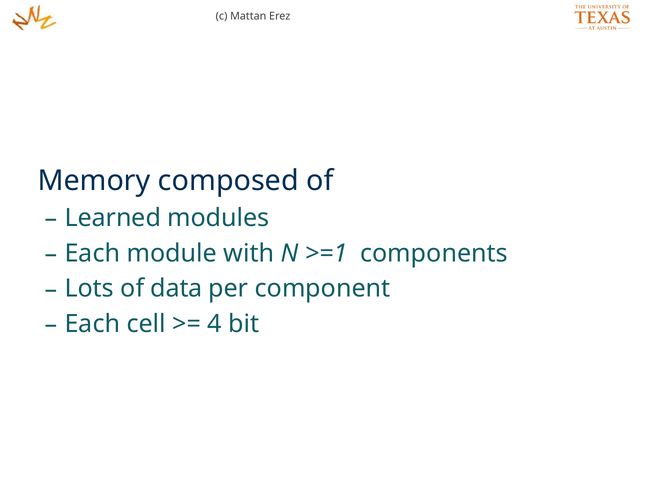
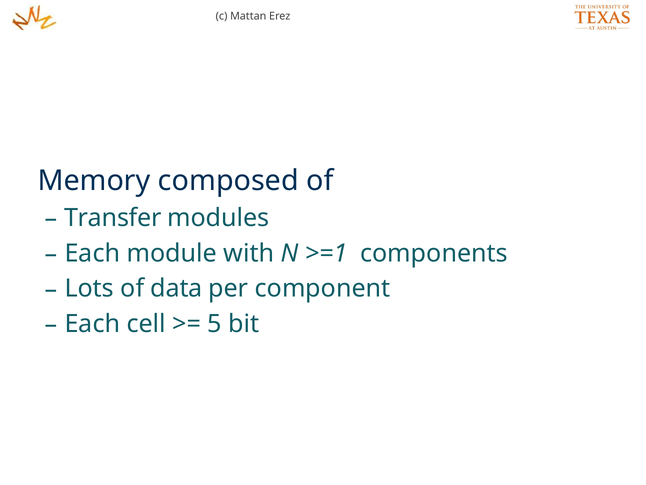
Learned: Learned -> Transfer (113, 218)
4: 4 -> 5 (215, 324)
